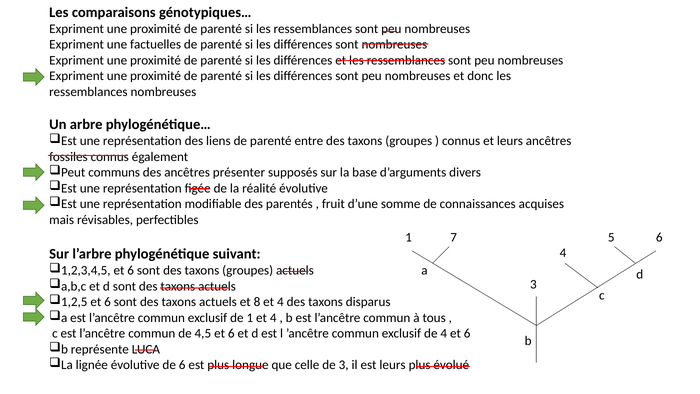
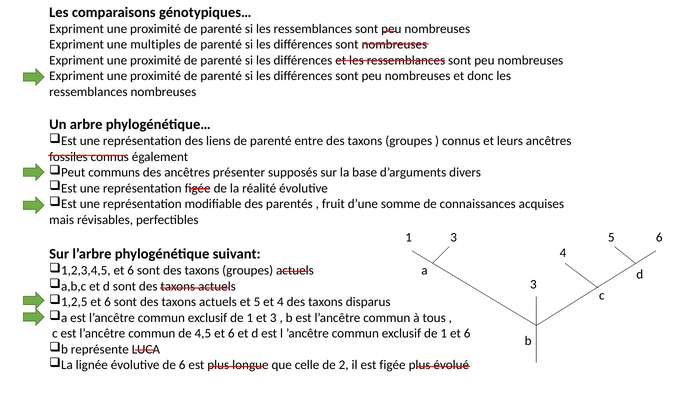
factuelles: factuelles -> multiples (155, 45)
1 7: 7 -> 3 (454, 237)
et 8: 8 -> 5 (257, 302)
1 et 4: 4 -> 3 (273, 318)
4: 4 -> 1 (444, 333)
de 3: 3 -> 2 (344, 365)
est leurs: leurs -> figée (393, 365)
